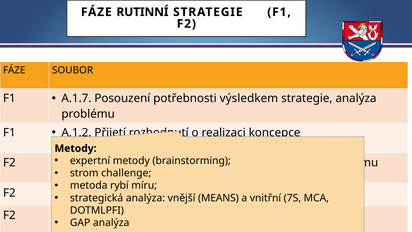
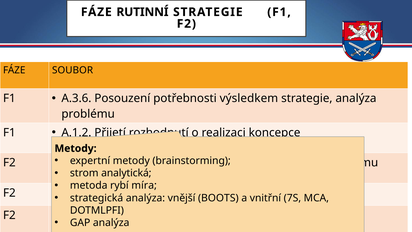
A.1.7: A.1.7 -> A.3.6 (76, 98)
challenge: challenge -> analytická (126, 173)
míru: míru -> míra (144, 185)
MEANS: MEANS -> BOOTS (218, 198)
